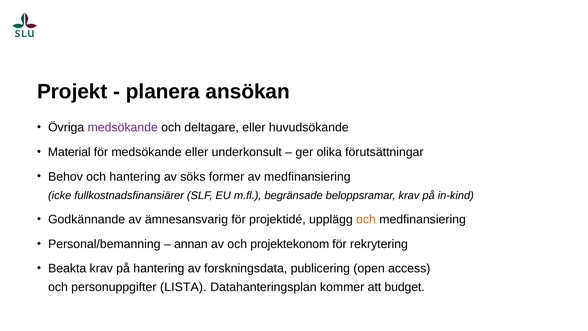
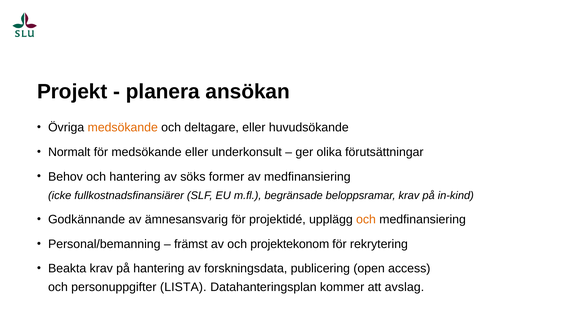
medsökande colour: purple -> orange (123, 128)
Material: Material -> Normalt (69, 152)
annan: annan -> främst (191, 244)
budget: budget -> avslag (404, 287)
